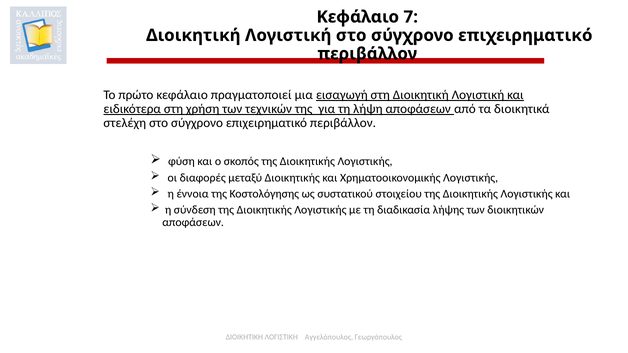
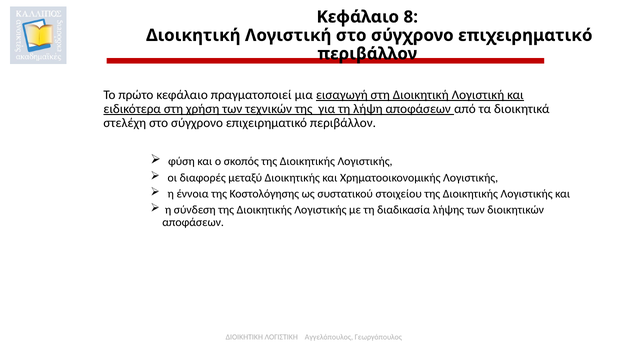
7: 7 -> 8 (411, 17)
